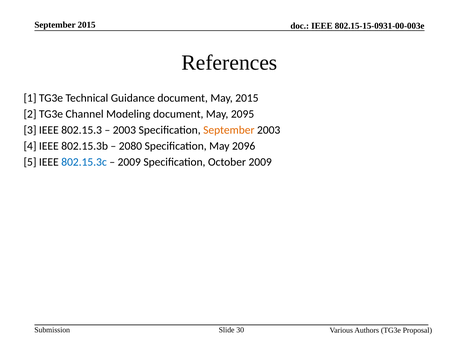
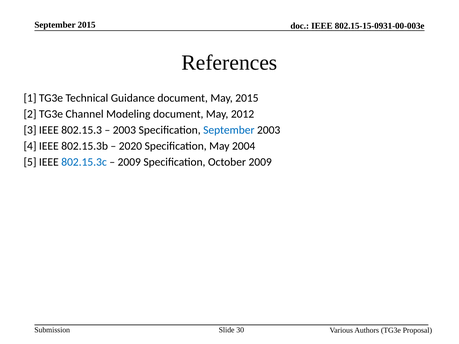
2095: 2095 -> 2012 (243, 114)
September colour: orange -> blue (229, 130)
2080: 2080 -> 2020 (130, 146)
2096: 2096 -> 2004 (244, 146)
